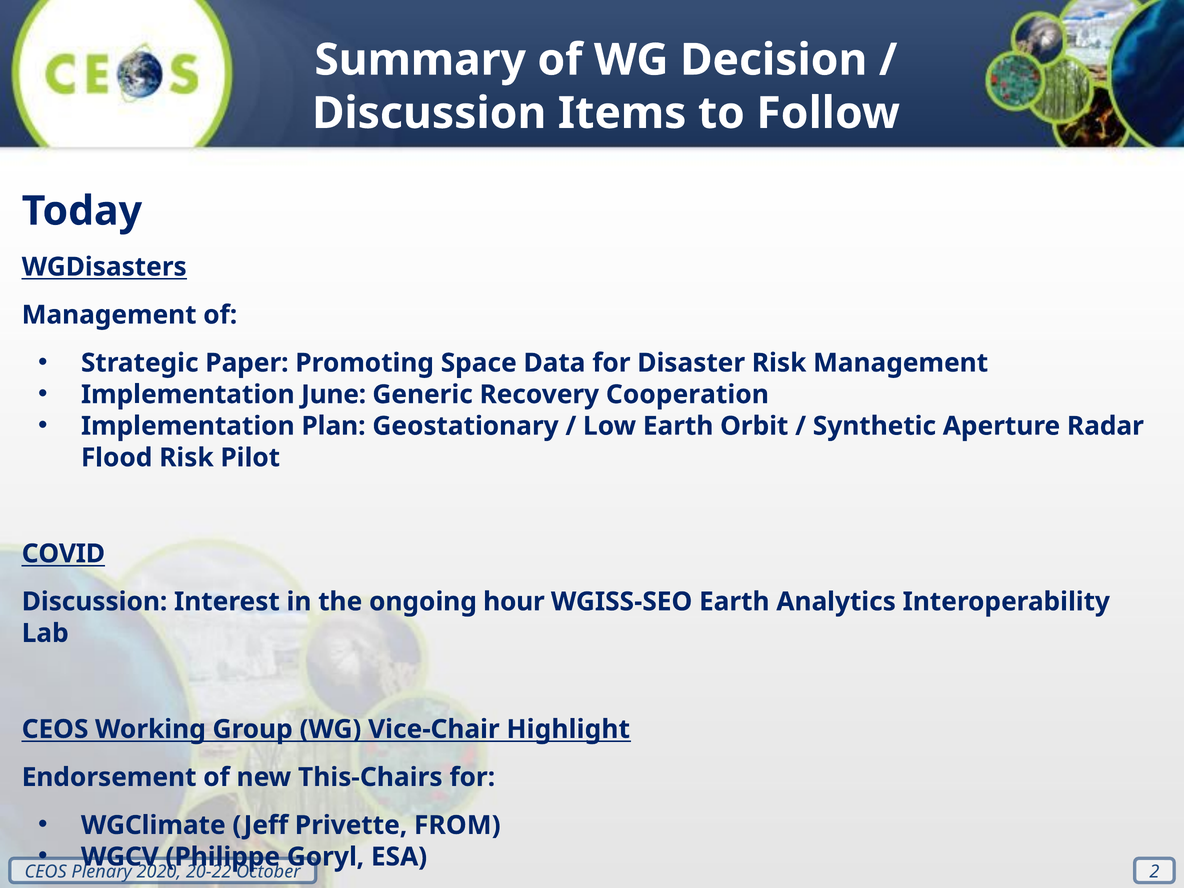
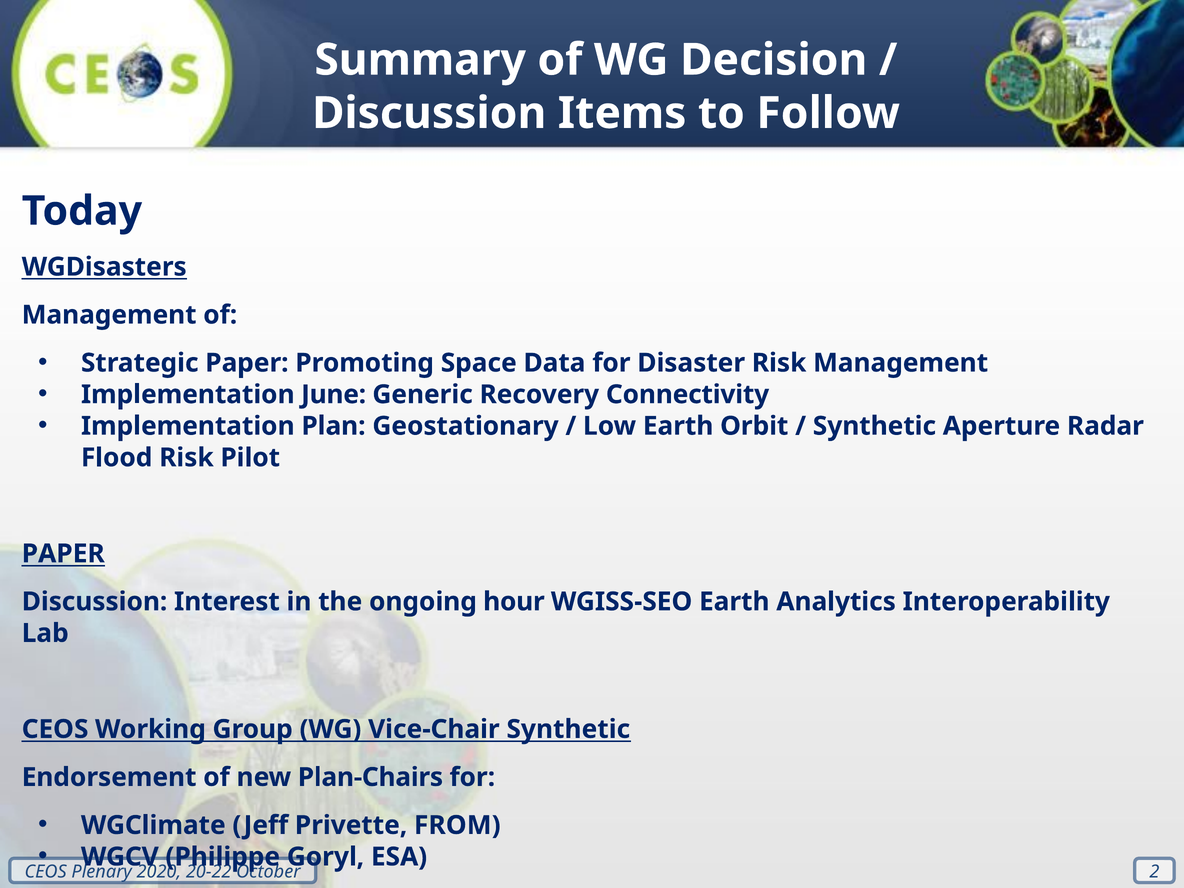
Cooperation: Cooperation -> Connectivity (688, 394)
COVID: COVID -> PAPER (63, 554)
Vice-Chair Highlight: Highlight -> Synthetic (568, 729)
This-Chairs: This-Chairs -> Plan-Chairs (370, 777)
